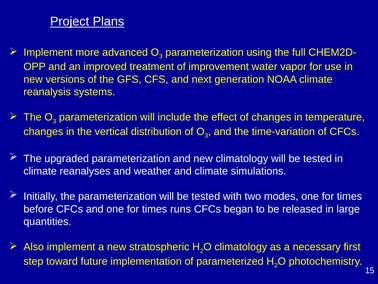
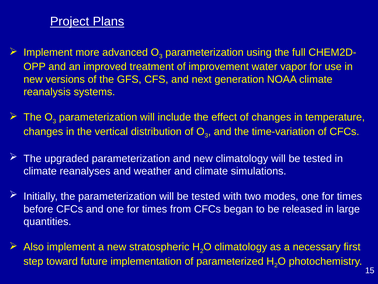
runs: runs -> from (181, 209)
